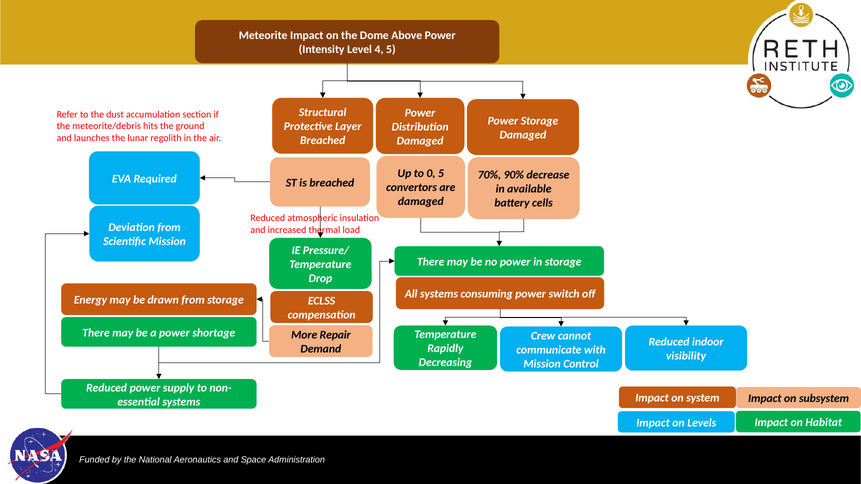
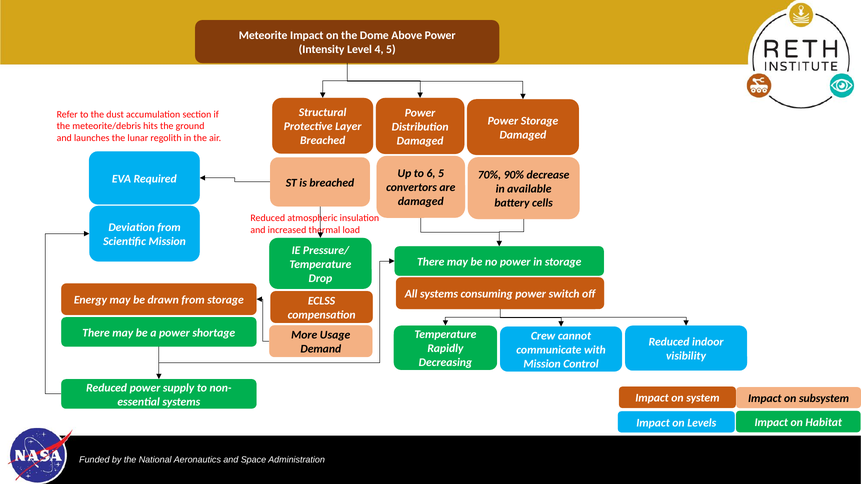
0: 0 -> 6 (431, 174)
Repair: Repair -> Usage (335, 335)
